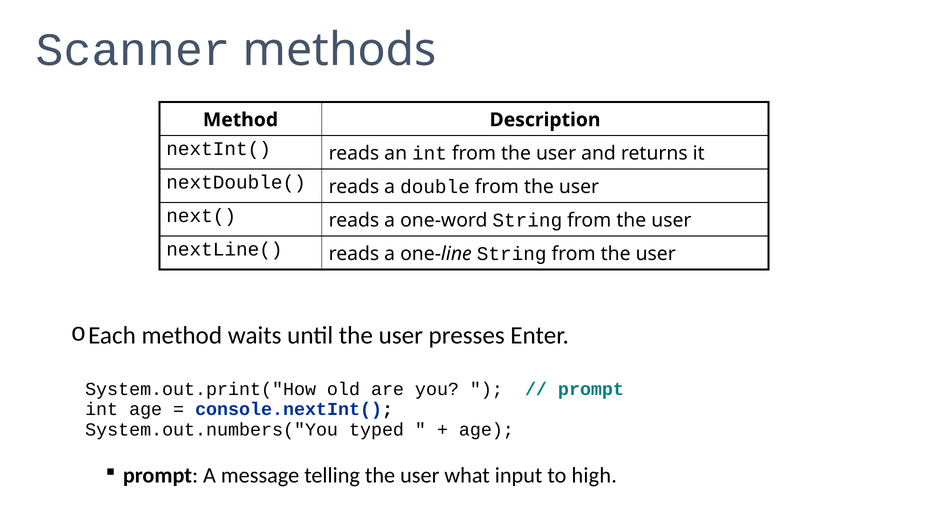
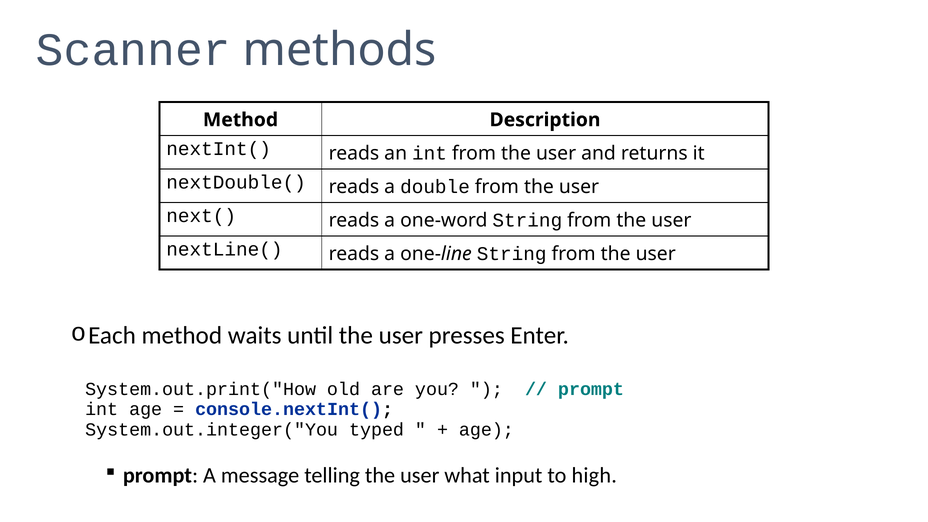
System.out.numbers("You: System.out.numbers("You -> System.out.integer("You (212, 430)
